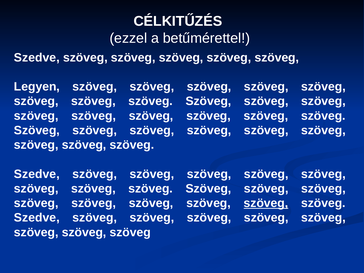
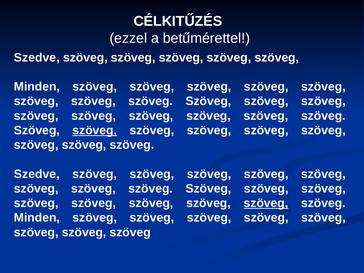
Legyen: Legyen -> Minden (37, 87)
szöveg underline: none -> present (95, 130)
Szedve: Szedve -> Minden (37, 218)
